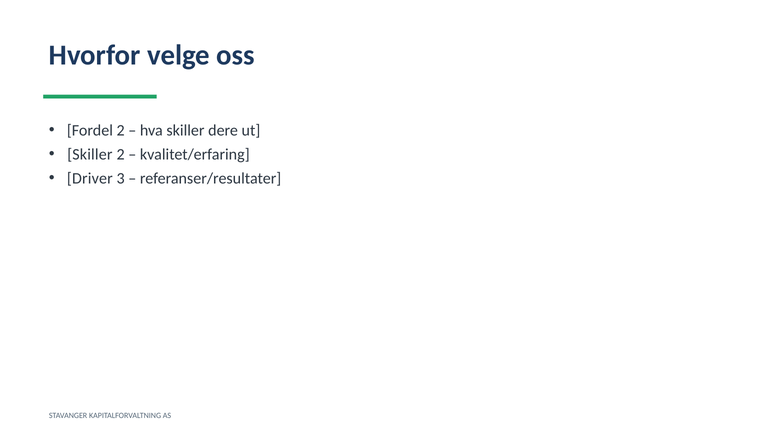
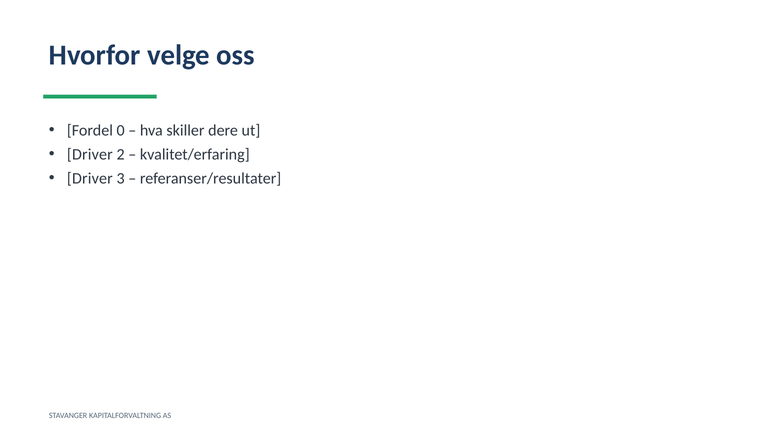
Fordel 2: 2 -> 0 (121, 130)
Skiller: Skiller -> Driver (90, 154)
